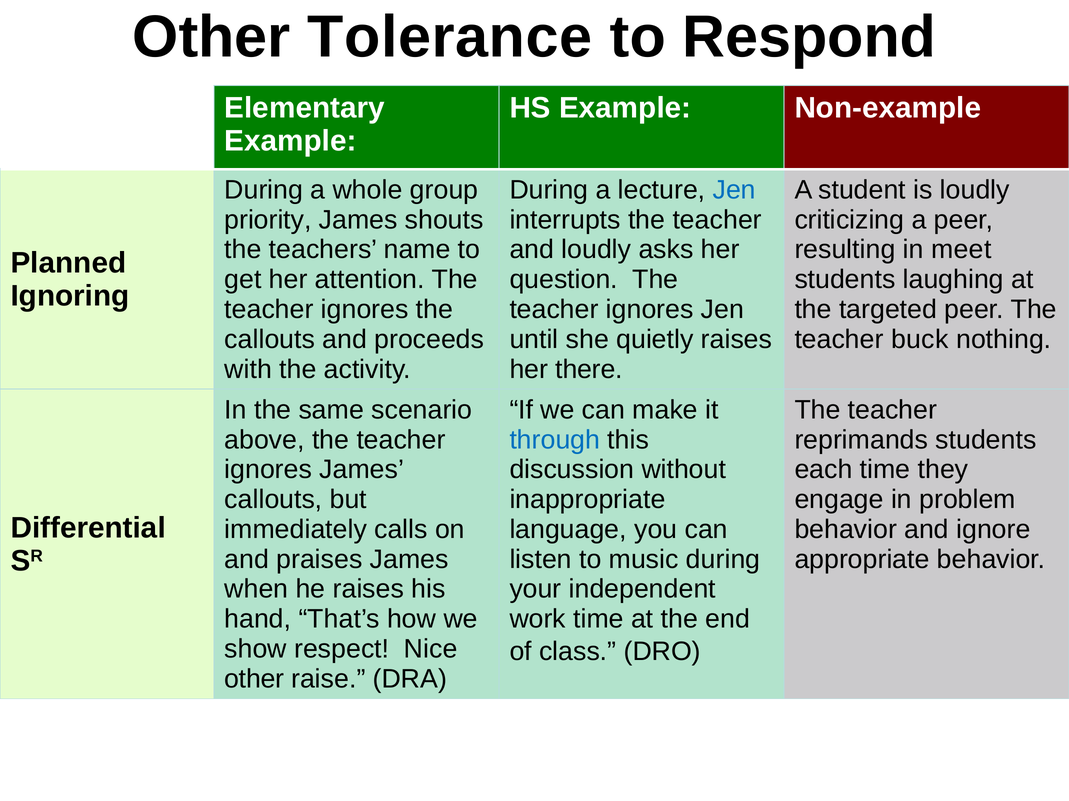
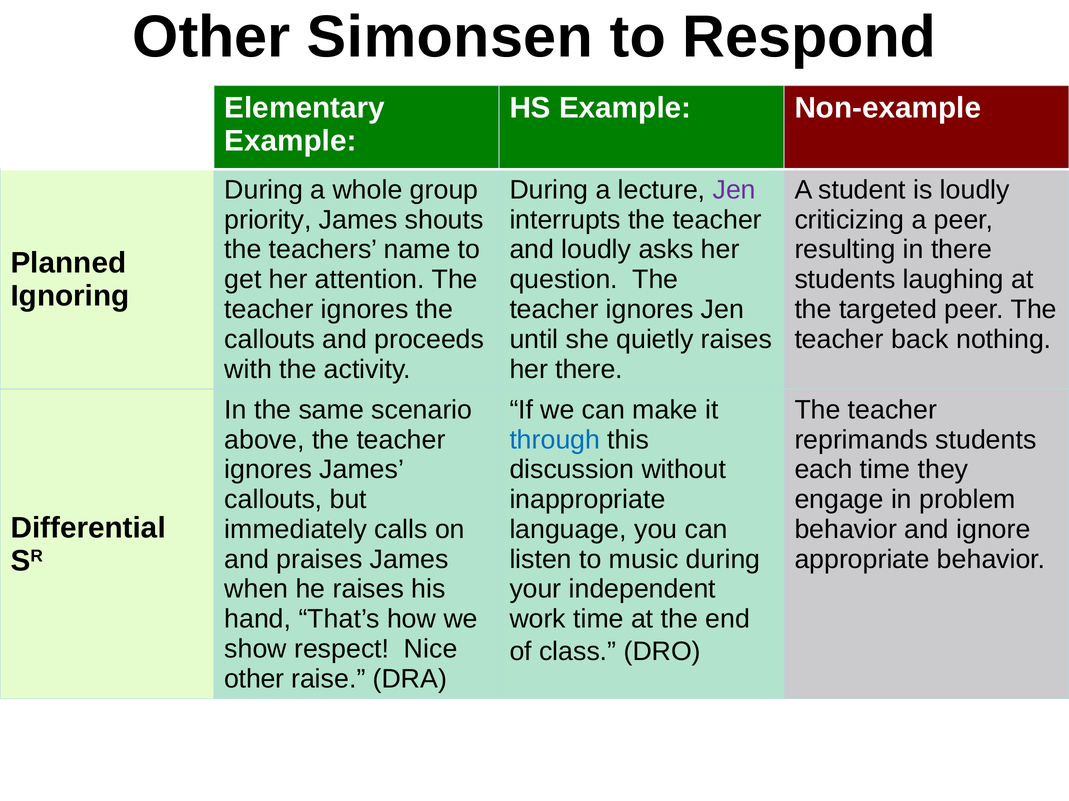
Tolerance: Tolerance -> Simonsen (450, 37)
Jen colour: blue -> purple (734, 190)
in meet: meet -> there (961, 250)
buck: buck -> back (920, 340)
